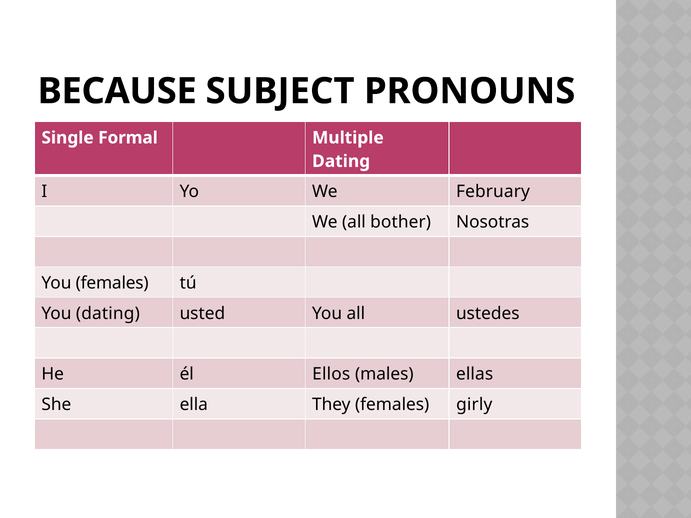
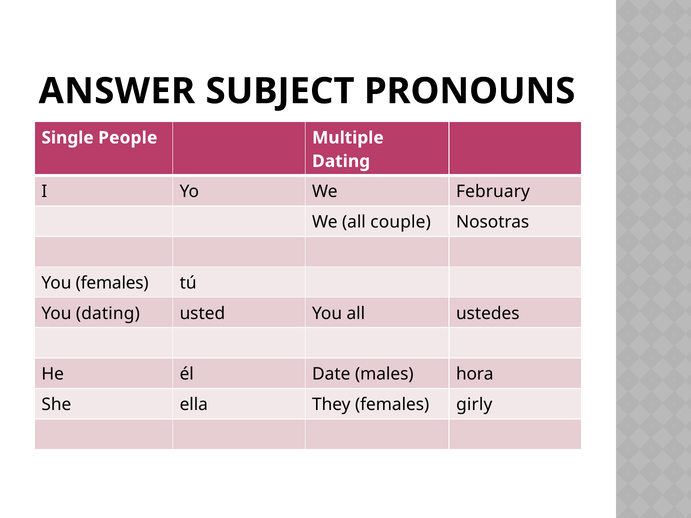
BECAUSE: BECAUSE -> ANSWER (117, 91)
Formal: Formal -> People (128, 138)
bother: bother -> couple (401, 222)
Ellos: Ellos -> Date (331, 374)
ellas: ellas -> hora (475, 374)
